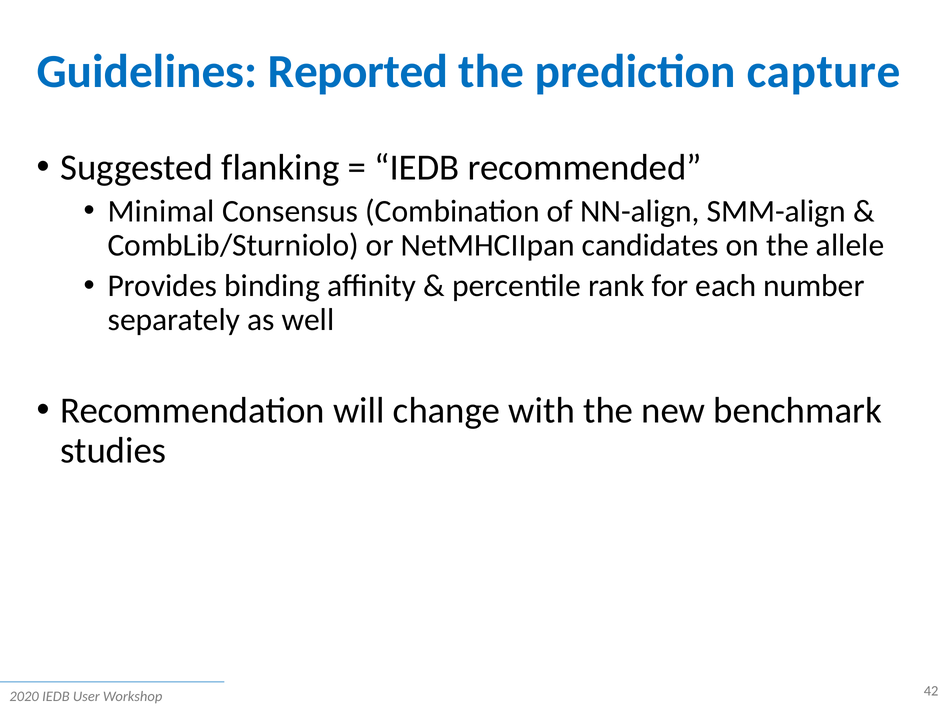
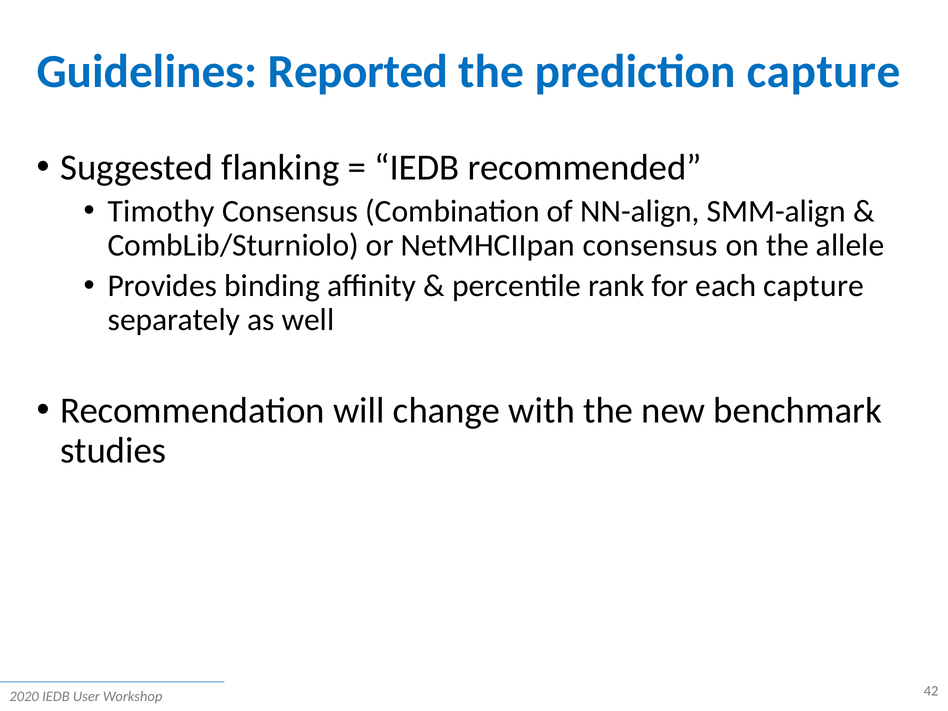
Minimal: Minimal -> Timothy (161, 211)
NetMHCIIpan candidates: candidates -> consensus (650, 245)
each number: number -> capture (814, 286)
